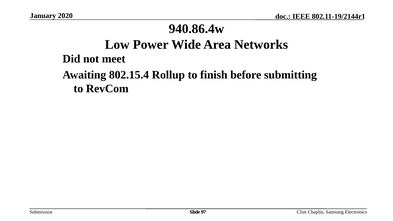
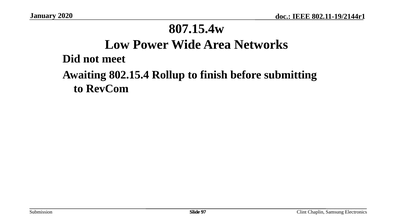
940.86.4w: 940.86.4w -> 807.15.4w (196, 29)
